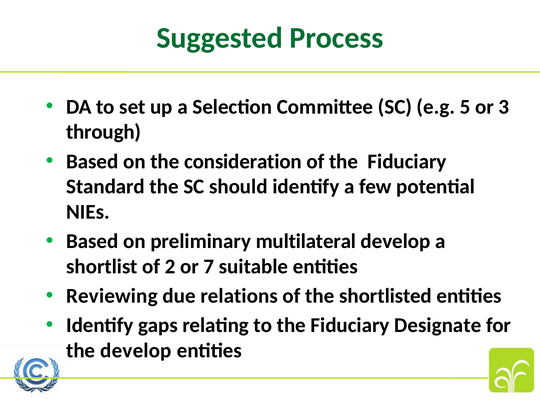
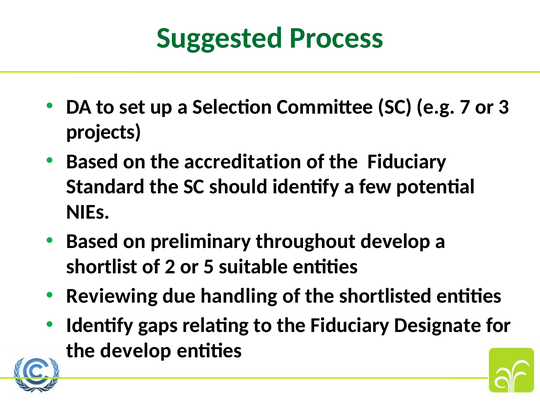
5: 5 -> 7 (465, 107)
through: through -> projects (104, 132)
consideration: consideration -> accreditation (243, 161)
multilateral: multilateral -> throughout (306, 241)
7: 7 -> 5 (209, 266)
relations: relations -> handling (239, 296)
